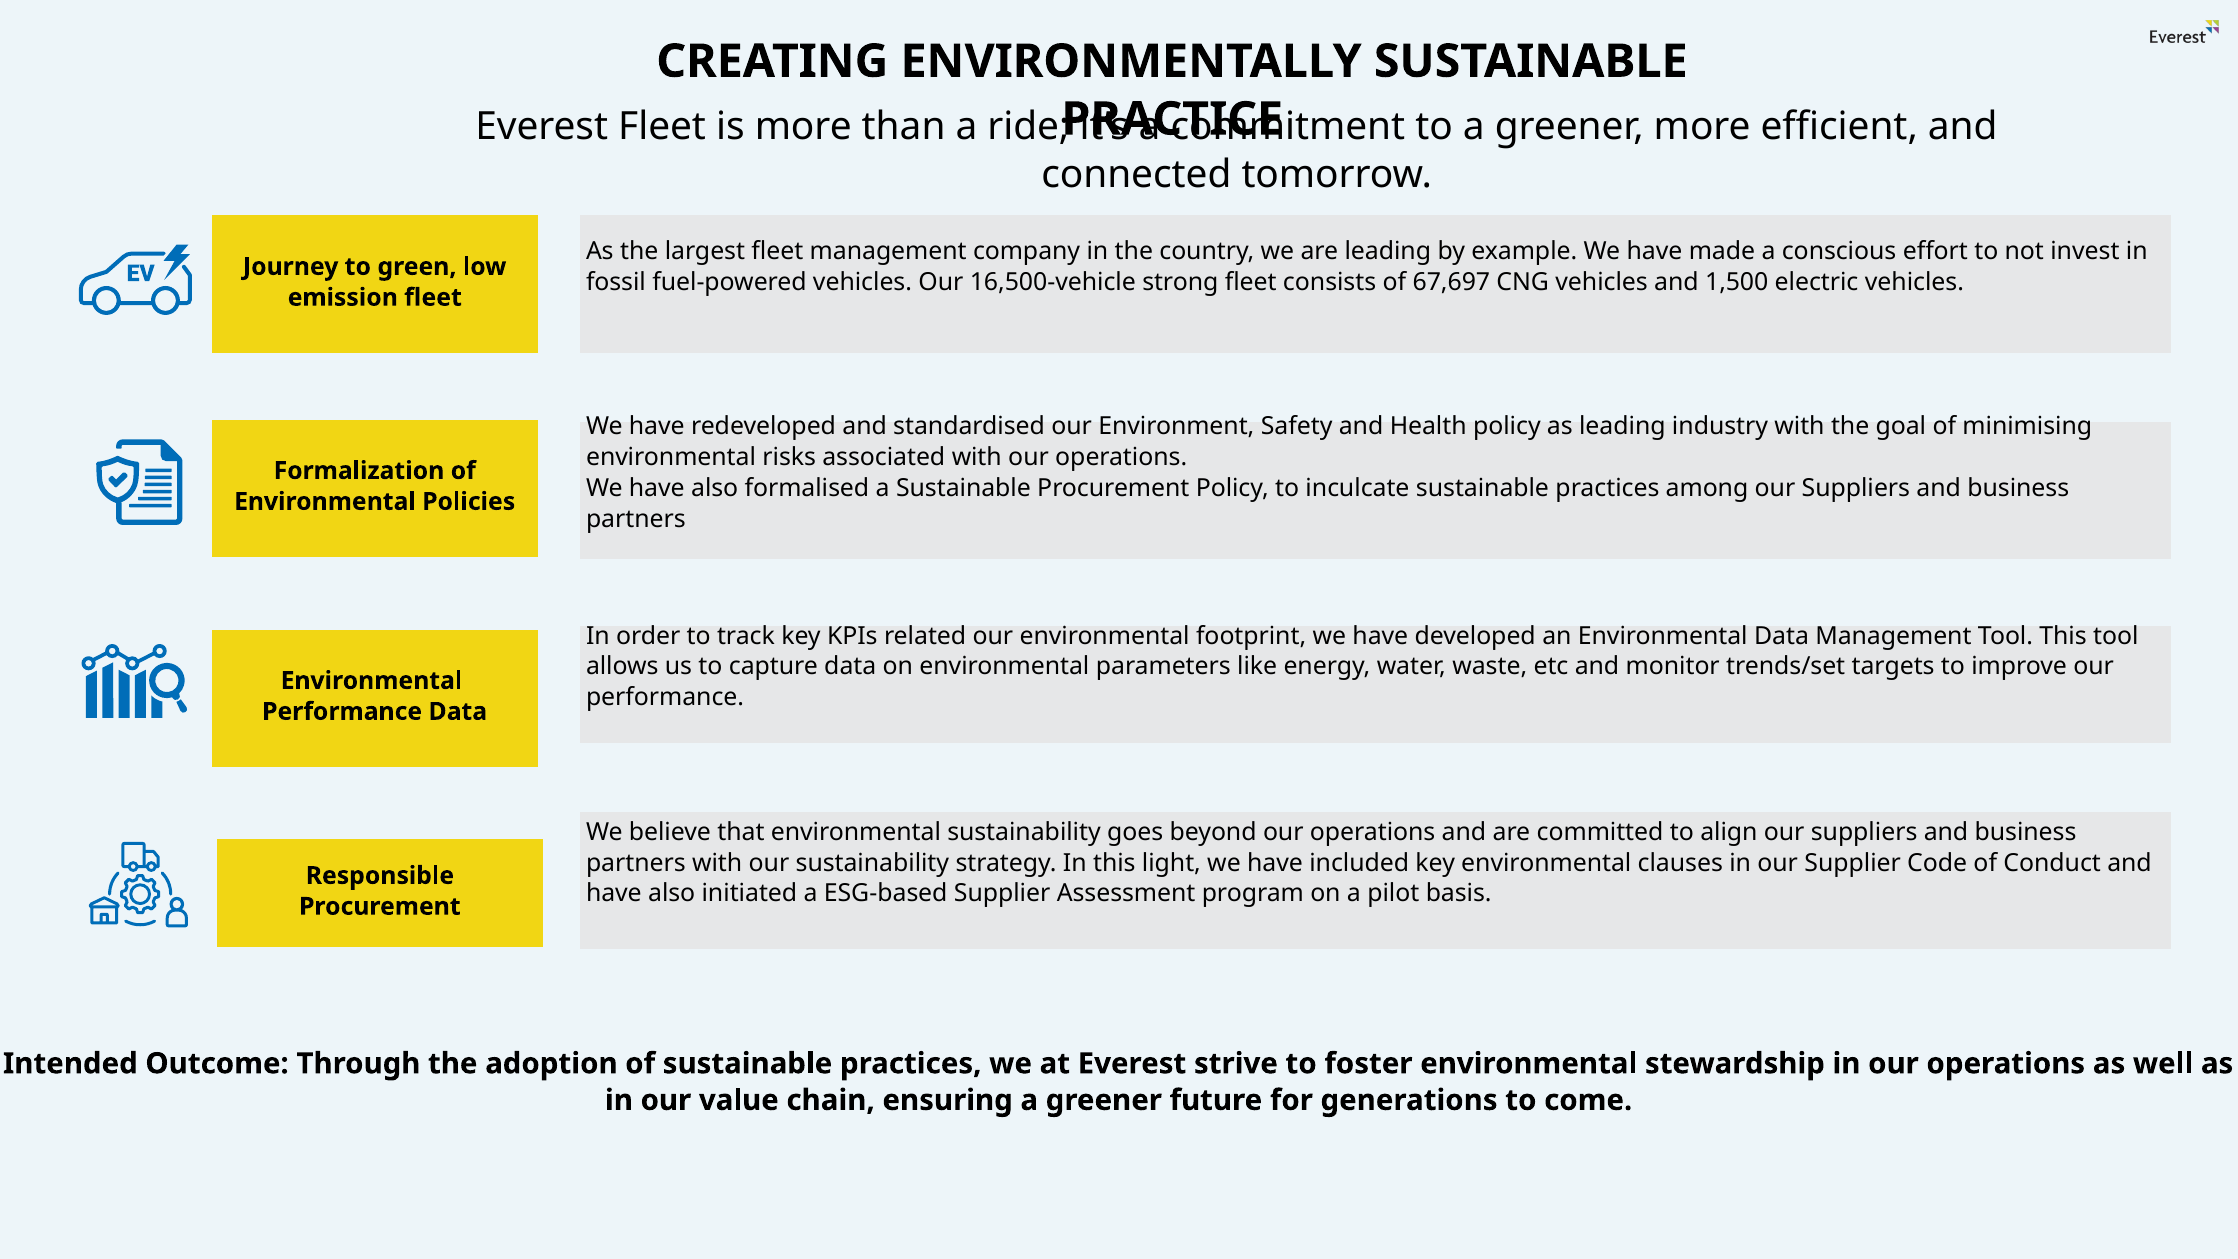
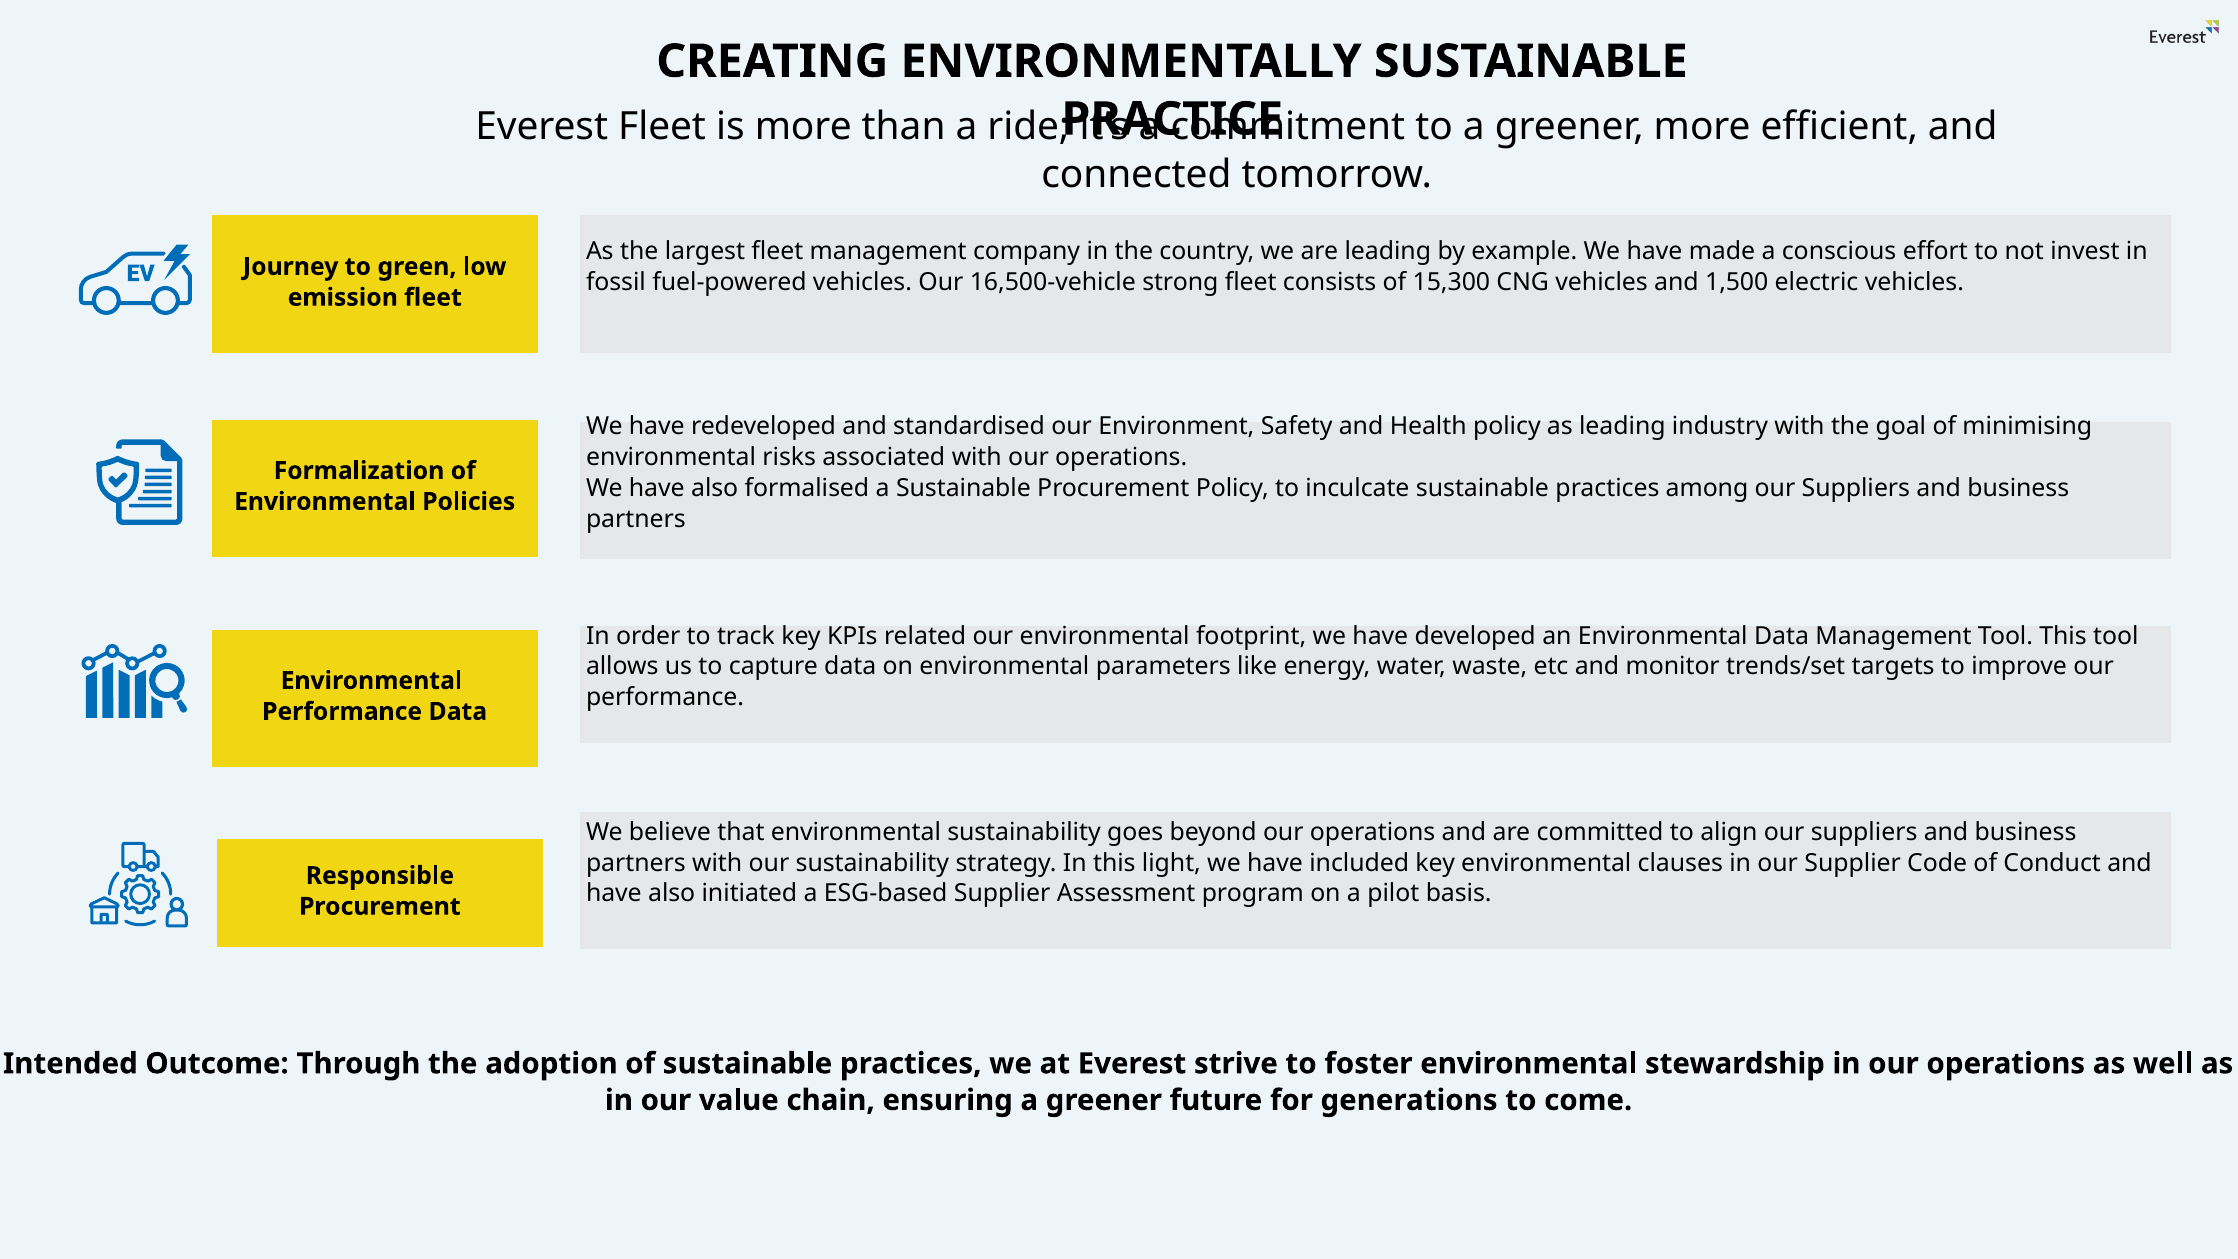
67,697: 67,697 -> 15,300 (1451, 282)
